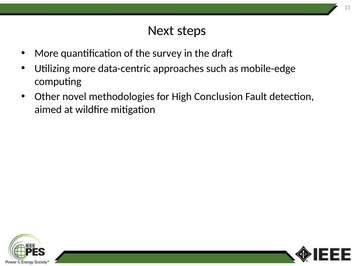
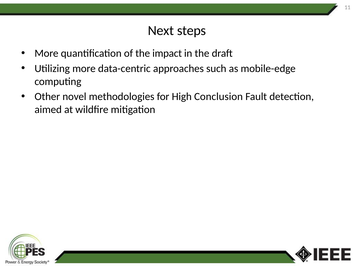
survey: survey -> impact (167, 53)
